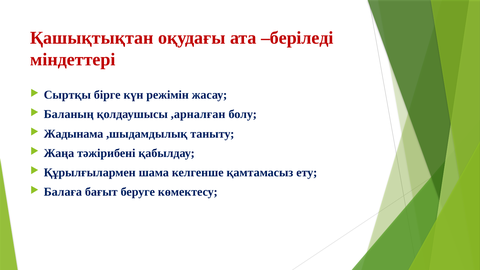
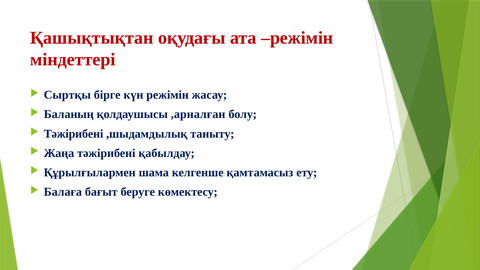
ата беріледі: беріледі -> режімін (297, 38)
Жадынама: Жадынама -> Тәжірибені (74, 134)
